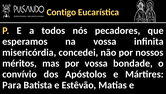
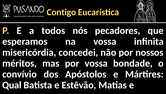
Para: Para -> Qual (12, 85)
